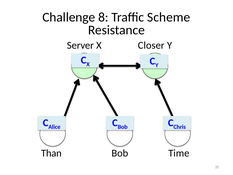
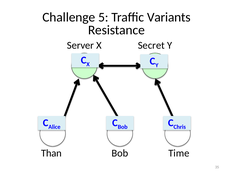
8: 8 -> 5 (103, 17)
Scheme: Scheme -> Variants (169, 17)
Closer: Closer -> Secret (151, 45)
